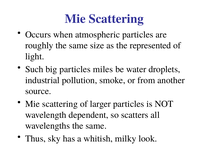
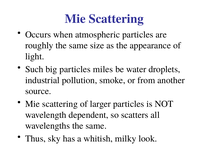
represented: represented -> appearance (150, 45)
